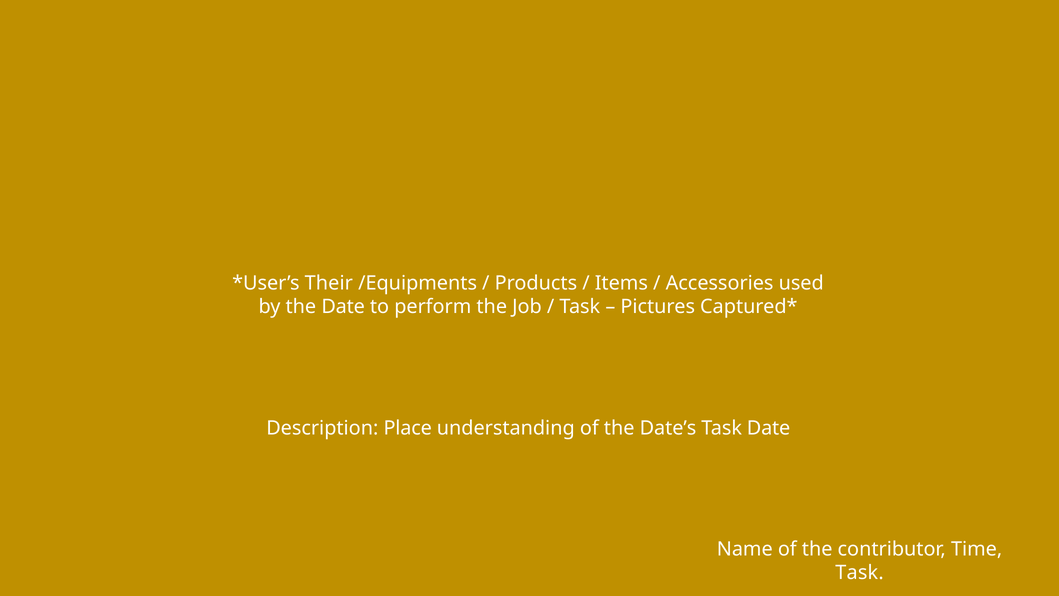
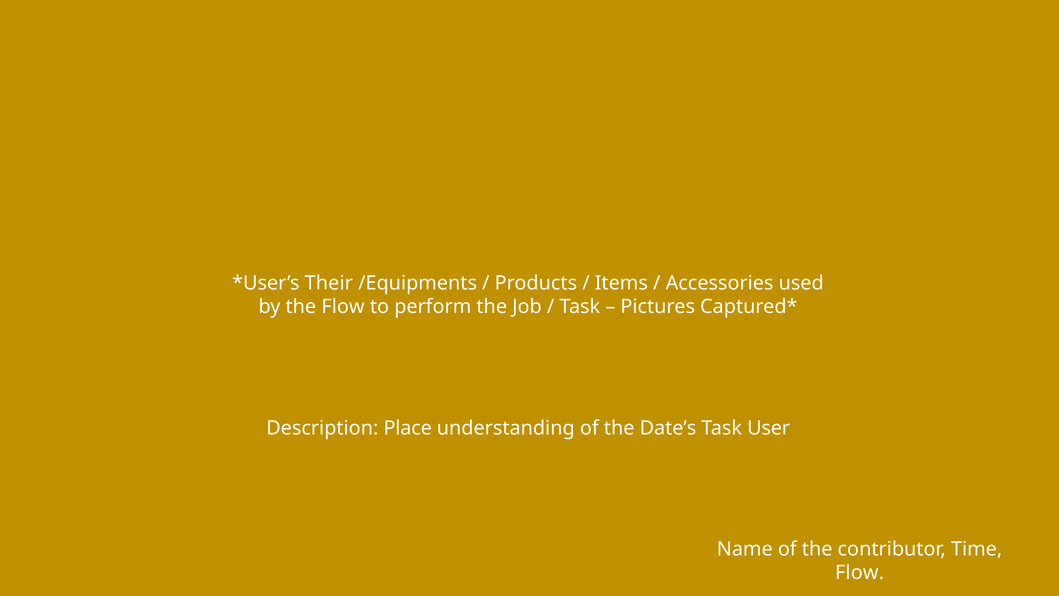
the Date: Date -> Flow (343, 307)
Task Date: Date -> User (769, 428)
Task: Task -> Flow (860, 573)
